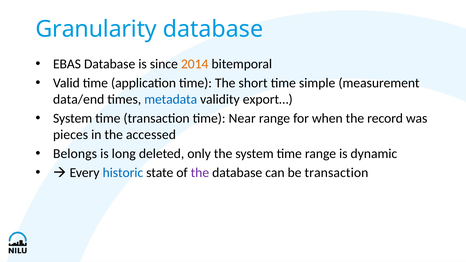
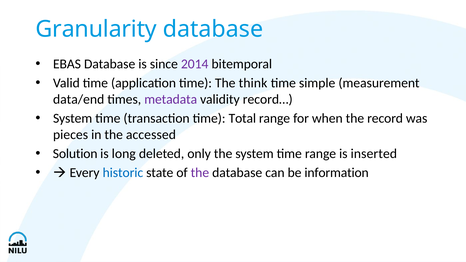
2014 colour: orange -> purple (195, 64)
short: short -> think (253, 83)
metadata colour: blue -> purple (171, 99)
export…: export… -> record… (268, 99)
Near: Near -> Total (242, 118)
Belongs: Belongs -> Solution (75, 154)
dynamic: dynamic -> inserted (374, 154)
be transaction: transaction -> information (337, 173)
